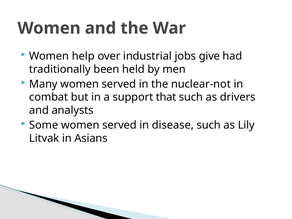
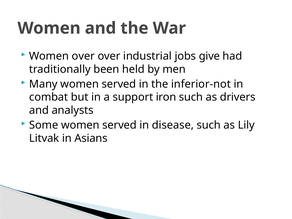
Women help: help -> over (83, 56)
nuclear-not: nuclear-not -> inferior-not (201, 84)
that: that -> iron (166, 97)
